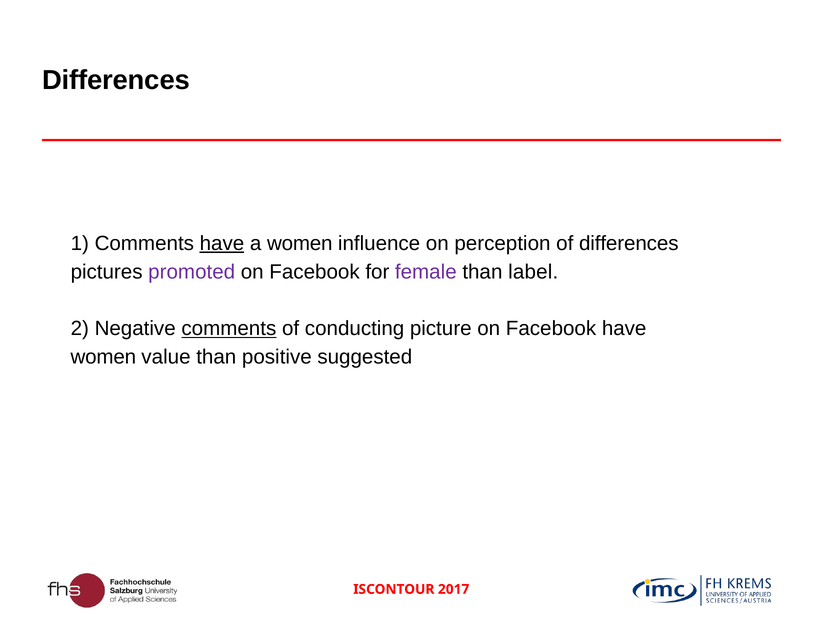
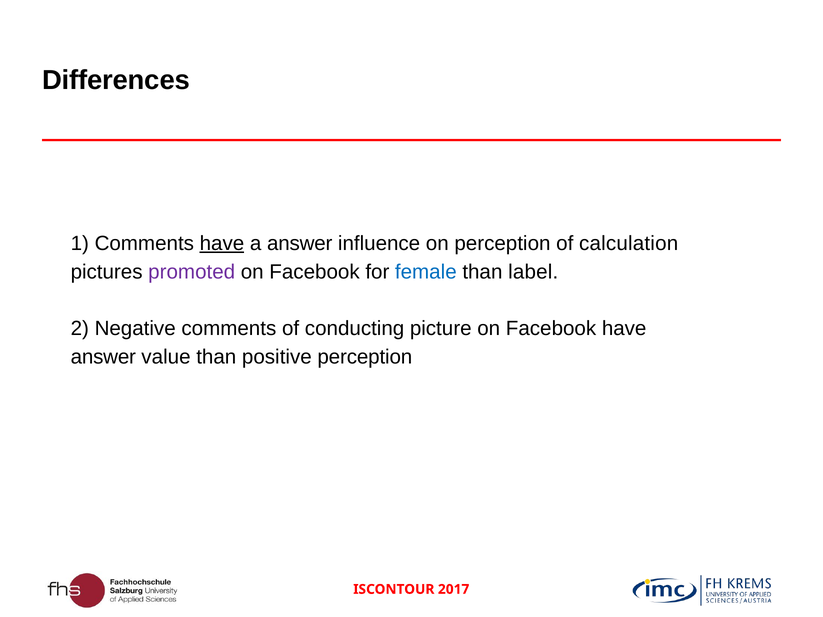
a women: women -> answer (300, 244)
of differences: differences -> calculation (629, 244)
female colour: purple -> blue (426, 272)
comments underline: present -> none (229, 329)
women: women -> answer (103, 357)
positive suggested: suggested -> perception (365, 357)
